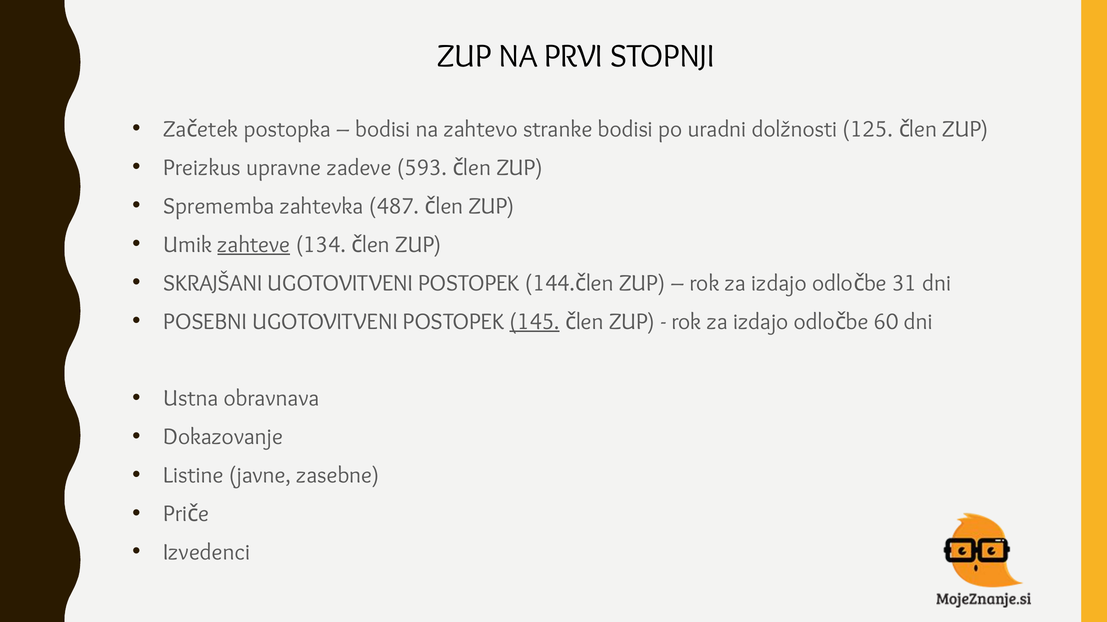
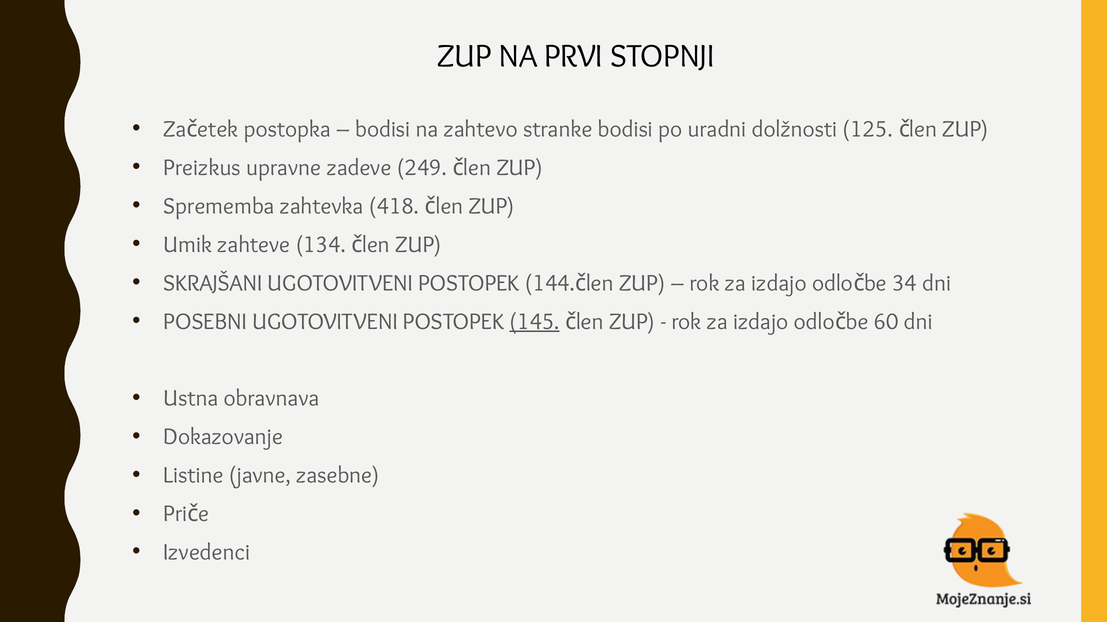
593: 593 -> 249 (422, 168)
487: 487 -> 418 (394, 206)
zahteve underline: present -> none (254, 245)
31: 31 -> 34 (904, 283)
